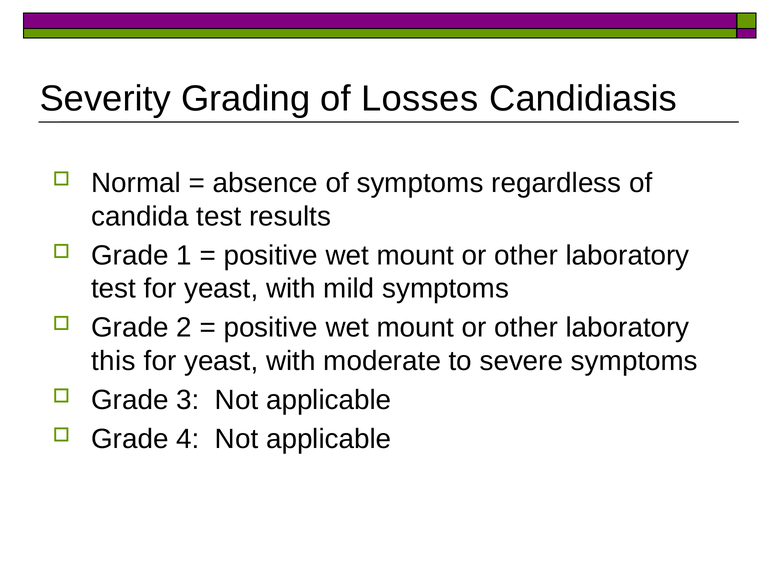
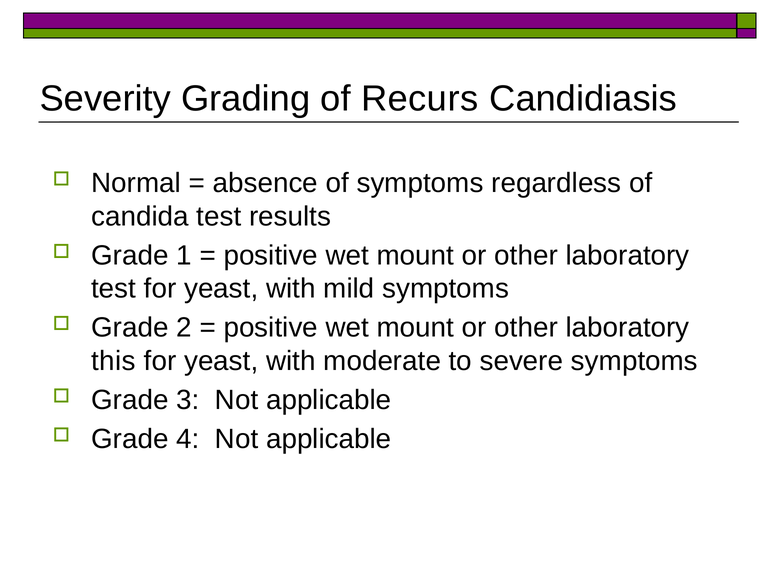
Losses: Losses -> Recurs (420, 99)
